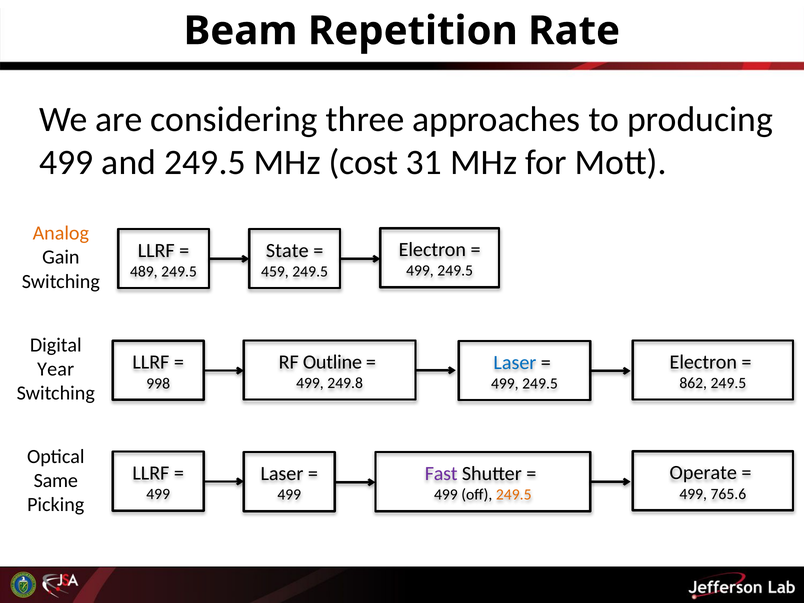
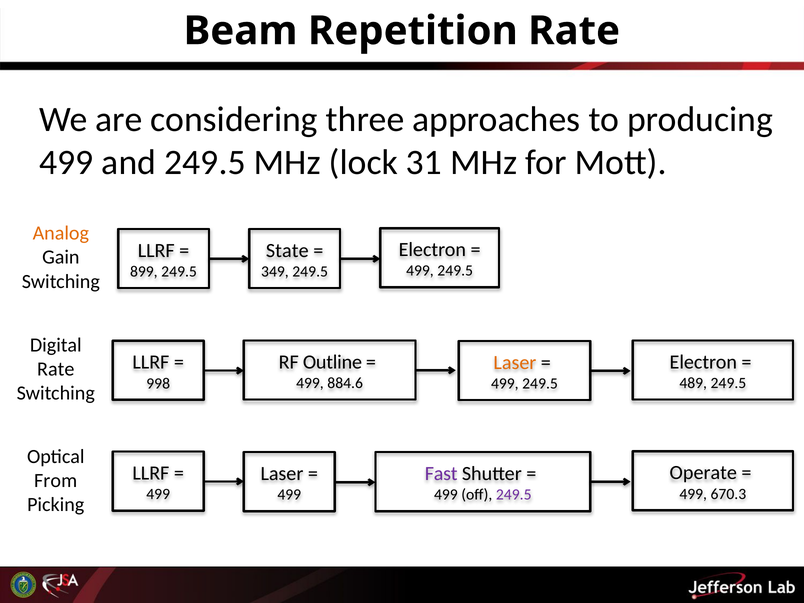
cost: cost -> lock (363, 162)
489: 489 -> 899 (144, 272)
459: 459 -> 349 (275, 272)
Laser colour: blue -> orange (515, 363)
Year: Year -> Rate (56, 369)
249.8: 249.8 -> 884.6 (345, 383)
862: 862 -> 489 (693, 383)
Same: Same -> From (56, 481)
765.6: 765.6 -> 670.3 (728, 494)
249.5 colour: orange -> purple (514, 495)
